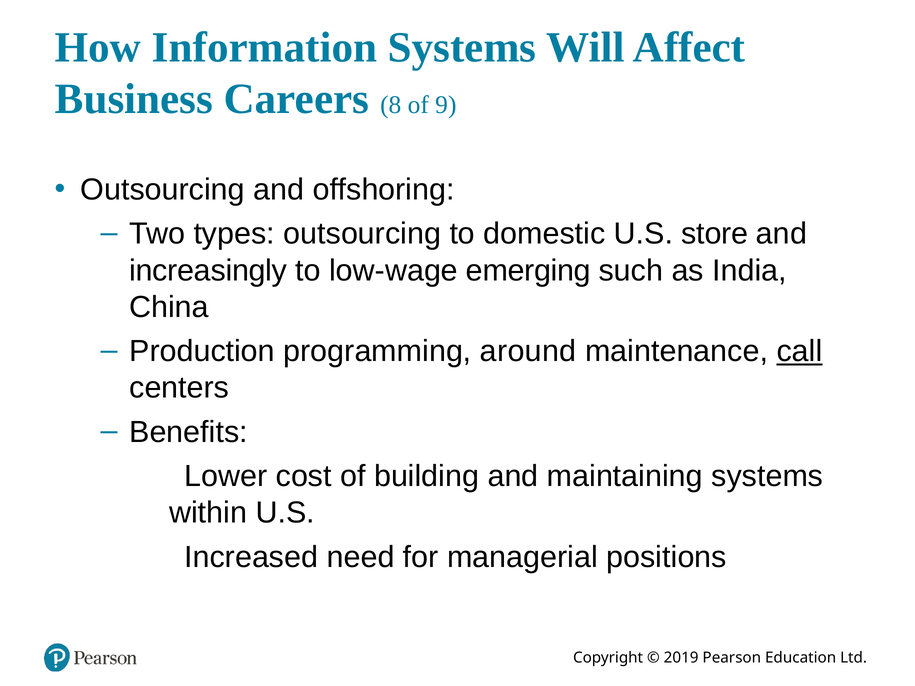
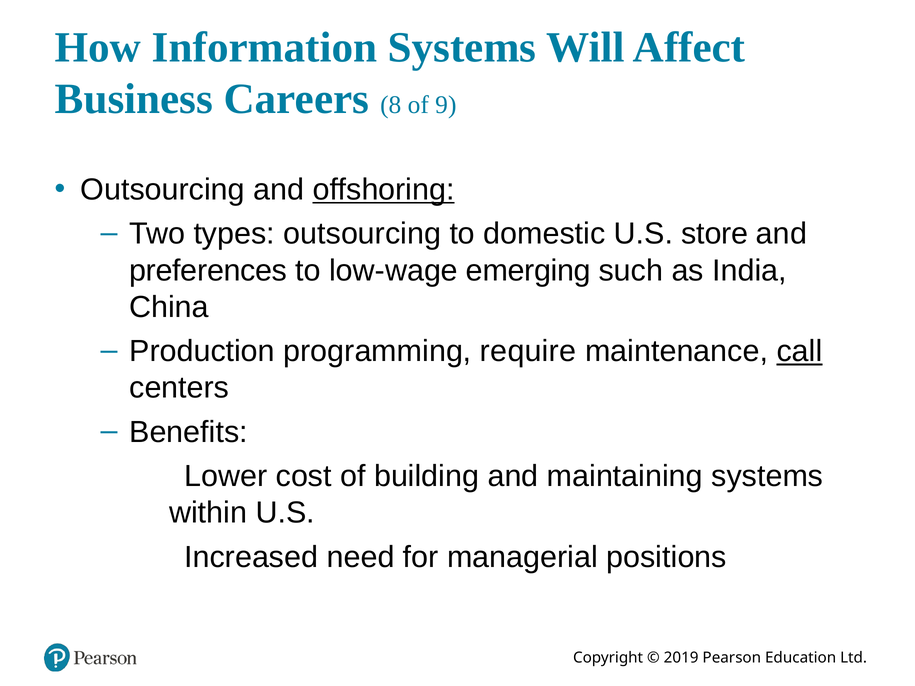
offshoring underline: none -> present (384, 190)
increasingly: increasingly -> preferences (208, 271)
around: around -> require (528, 351)
